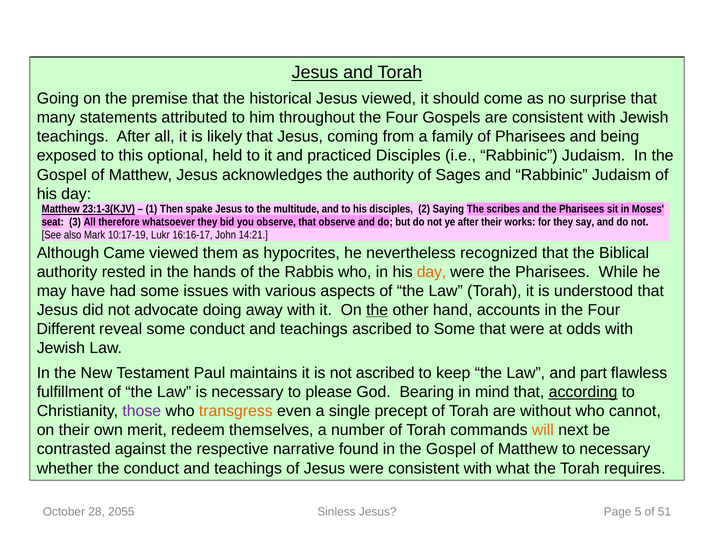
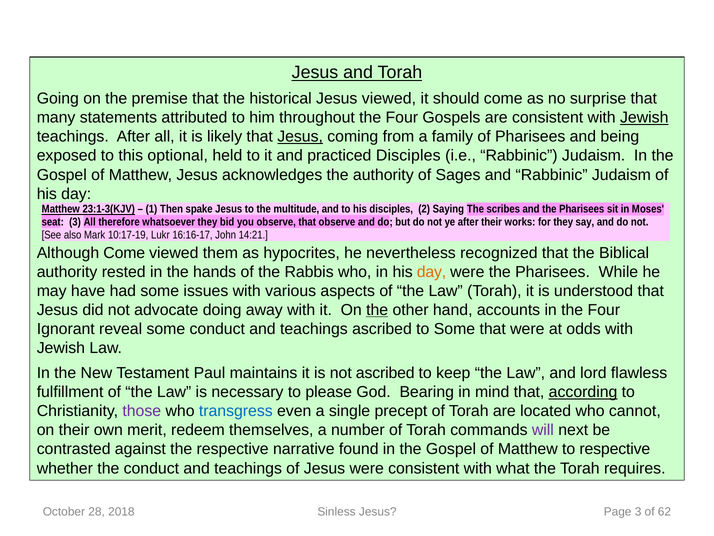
Jewish underline: none -> present (644, 118)
Jesus underline: none -> present (300, 137)
Although Came: Came -> Come (124, 253)
Different: Different -> Ignorant (66, 329)
part: part -> lord (593, 373)
transgress colour: orange -> blue (236, 411)
without: without -> located (546, 411)
will colour: orange -> purple (543, 430)
to necessary: necessary -> respective (615, 449)
2055: 2055 -> 2018 (121, 511)
Page 5: 5 -> 3 (638, 511)
51: 51 -> 62 (664, 511)
